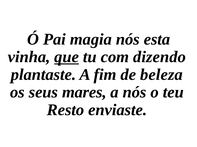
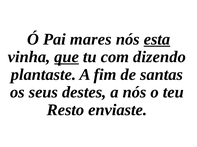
magia: magia -> mares (91, 39)
esta underline: none -> present (157, 39)
beleza: beleza -> santas (162, 75)
mares: mares -> destes (84, 93)
